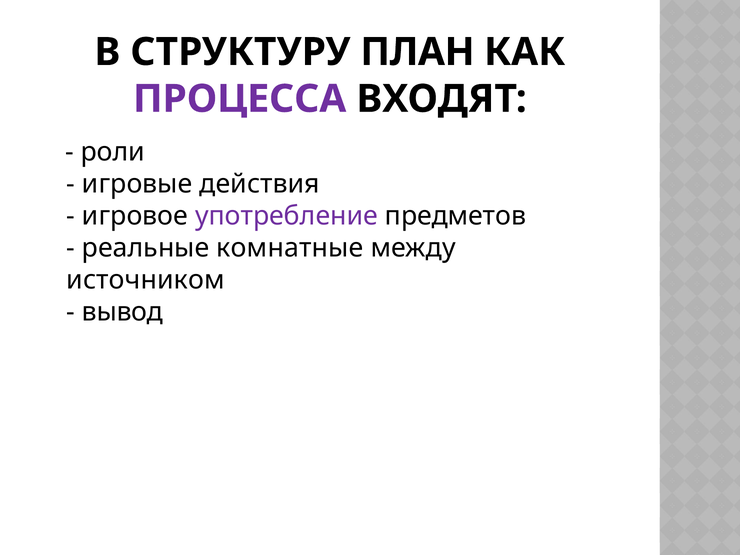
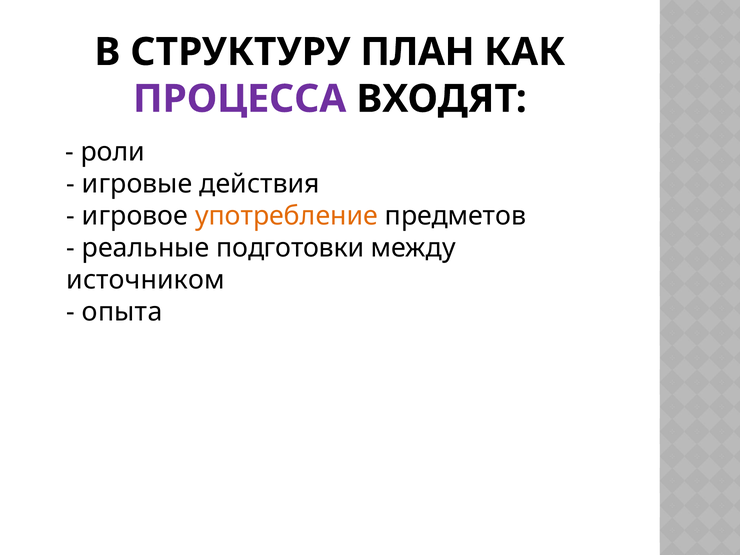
употребление colour: purple -> orange (286, 216)
комнатные: комнатные -> подготовки (290, 248)
вывод: вывод -> опыта (122, 312)
